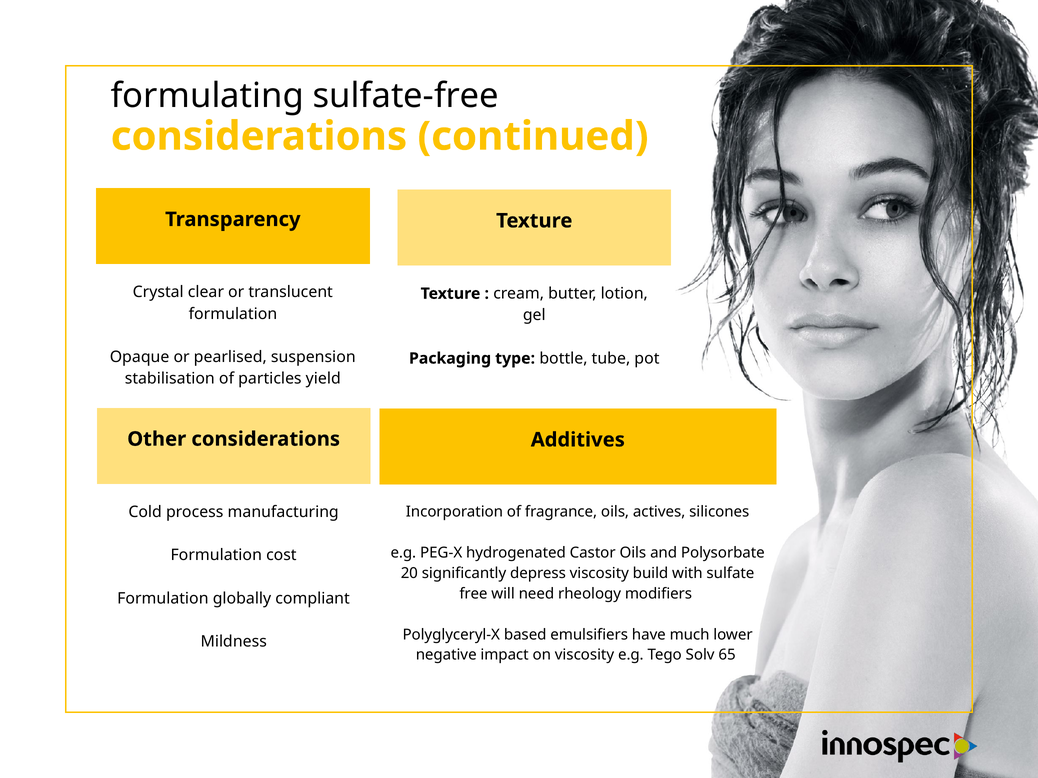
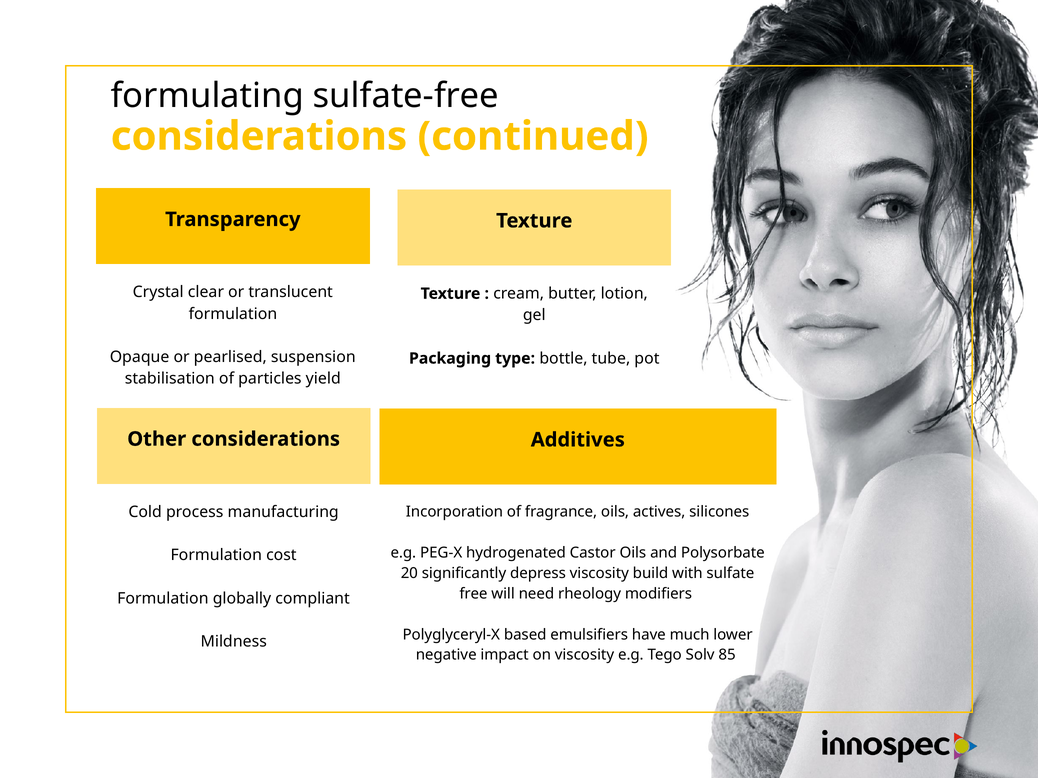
65: 65 -> 85 (727, 655)
